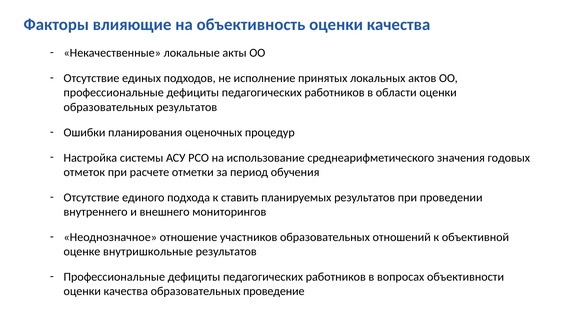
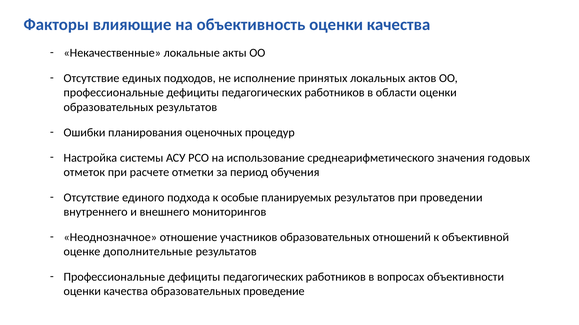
ставить: ставить -> особые (240, 198)
внутришкольные: внутришкольные -> дополнительные (148, 252)
